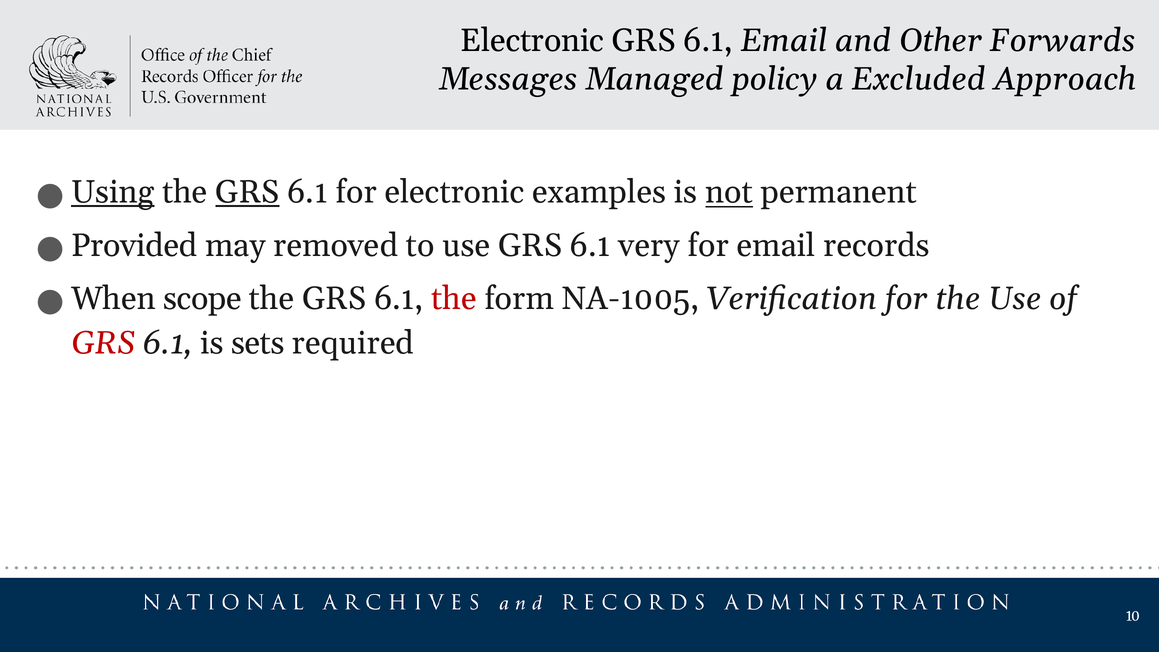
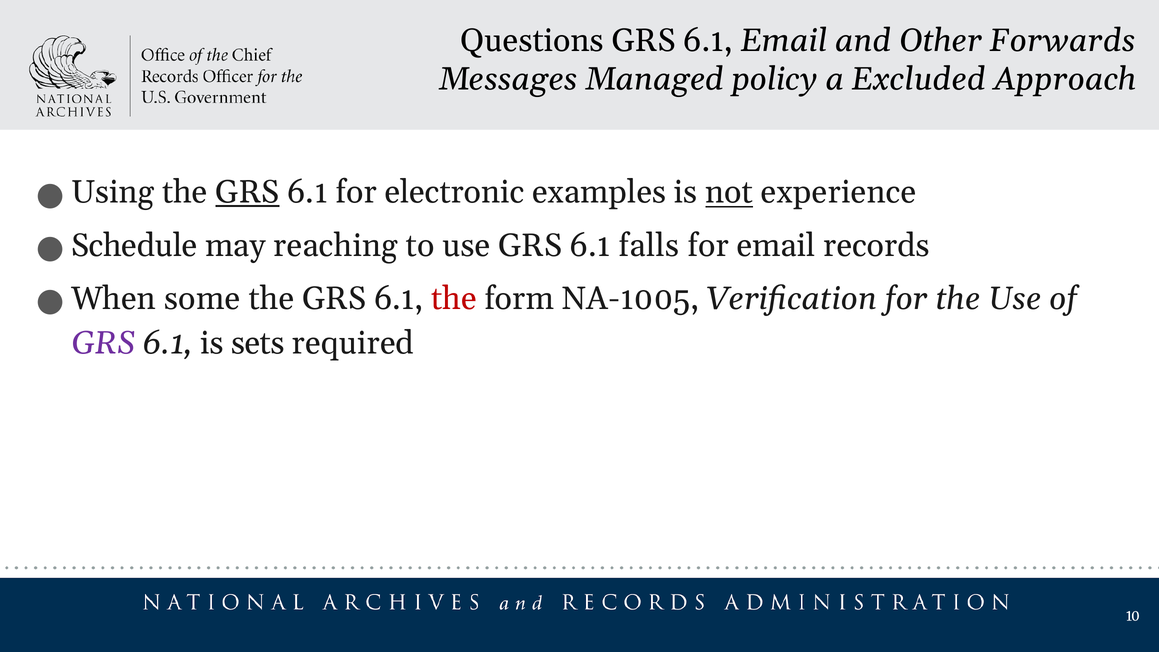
Electronic: Electronic -> Questions (532, 41)
Using underline: present -> none (113, 192)
permanent: permanent -> experience (839, 192)
Provided: Provided -> Schedule (134, 245)
removed: removed -> reaching (336, 245)
very: very -> falls (649, 245)
scope: scope -> some (202, 299)
GRS colour: red -> purple (103, 343)
